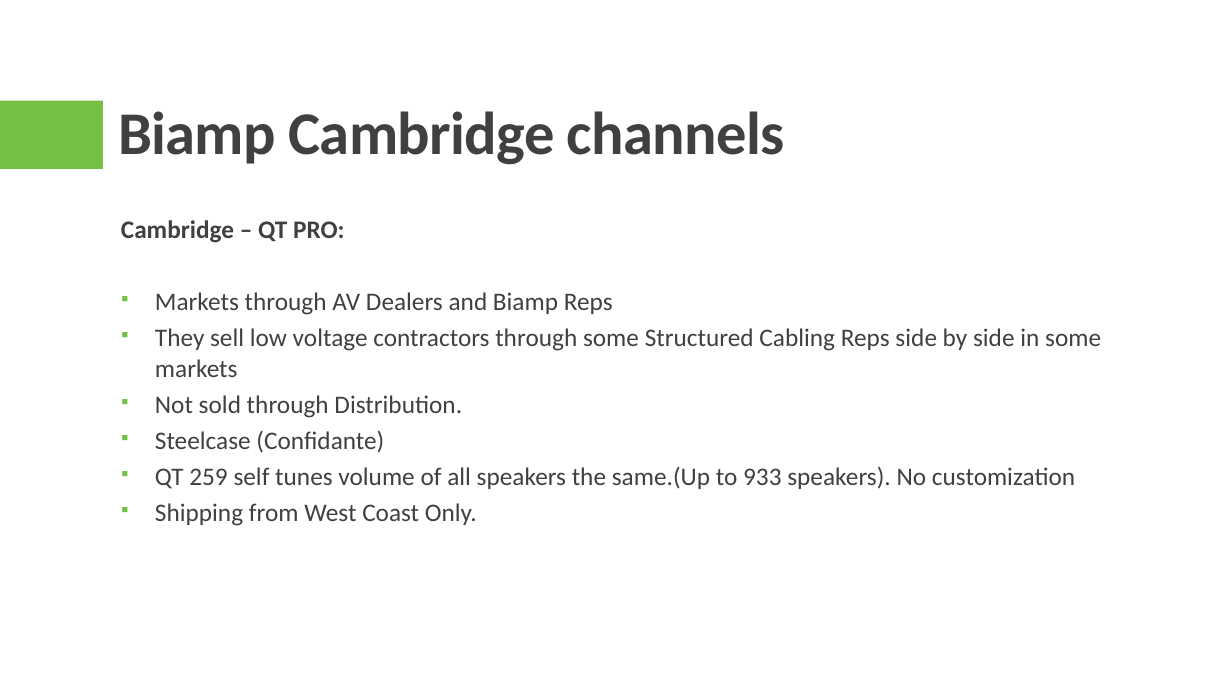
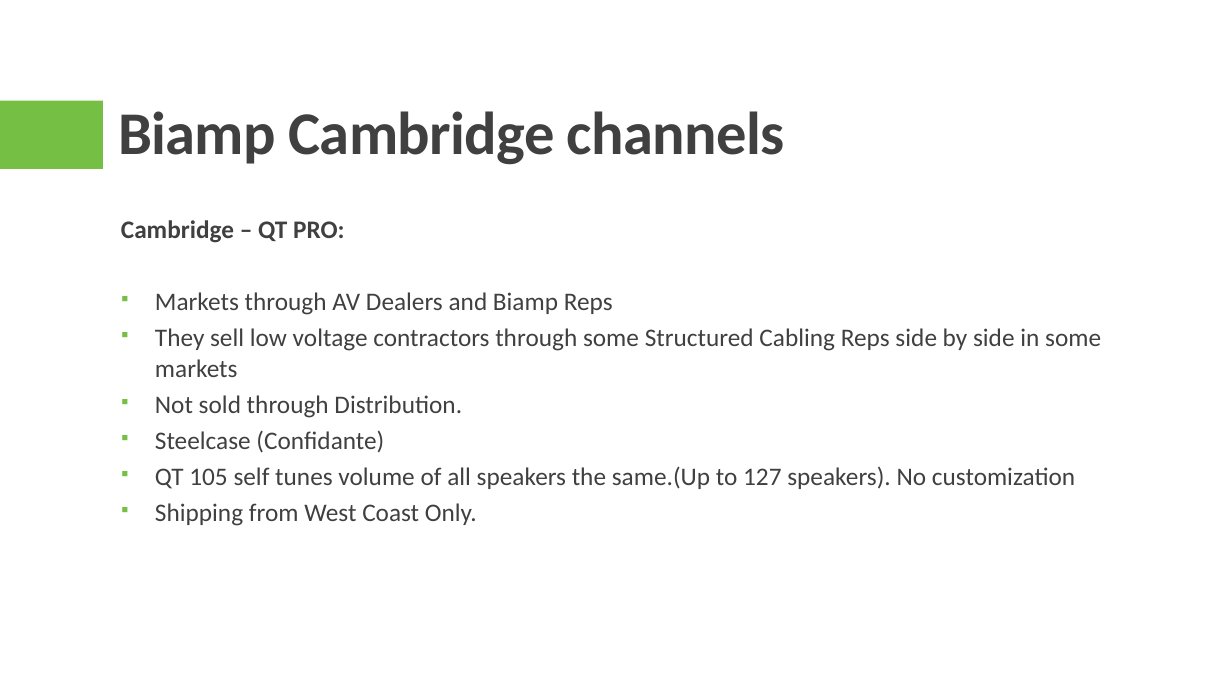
259: 259 -> 105 (209, 477)
933: 933 -> 127 (762, 477)
